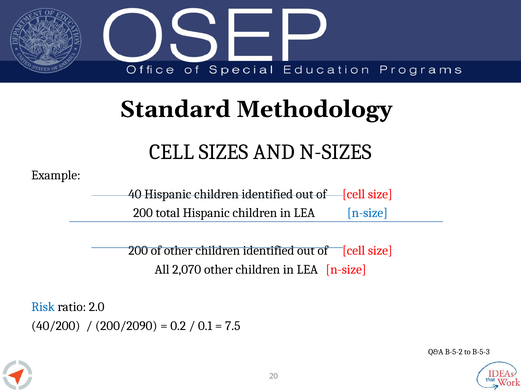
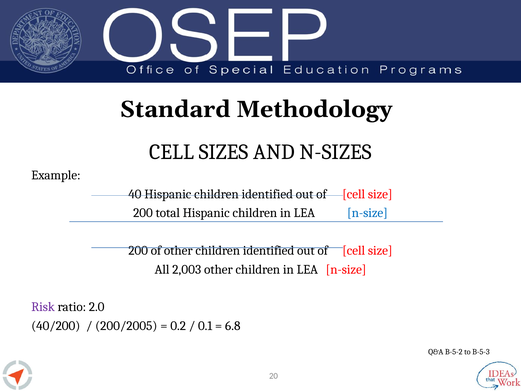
2,070: 2,070 -> 2,003 (187, 269)
Risk colour: blue -> purple (43, 307)
200/2090: 200/2090 -> 200/2005 (126, 326)
7.5: 7.5 -> 6.8 (233, 326)
